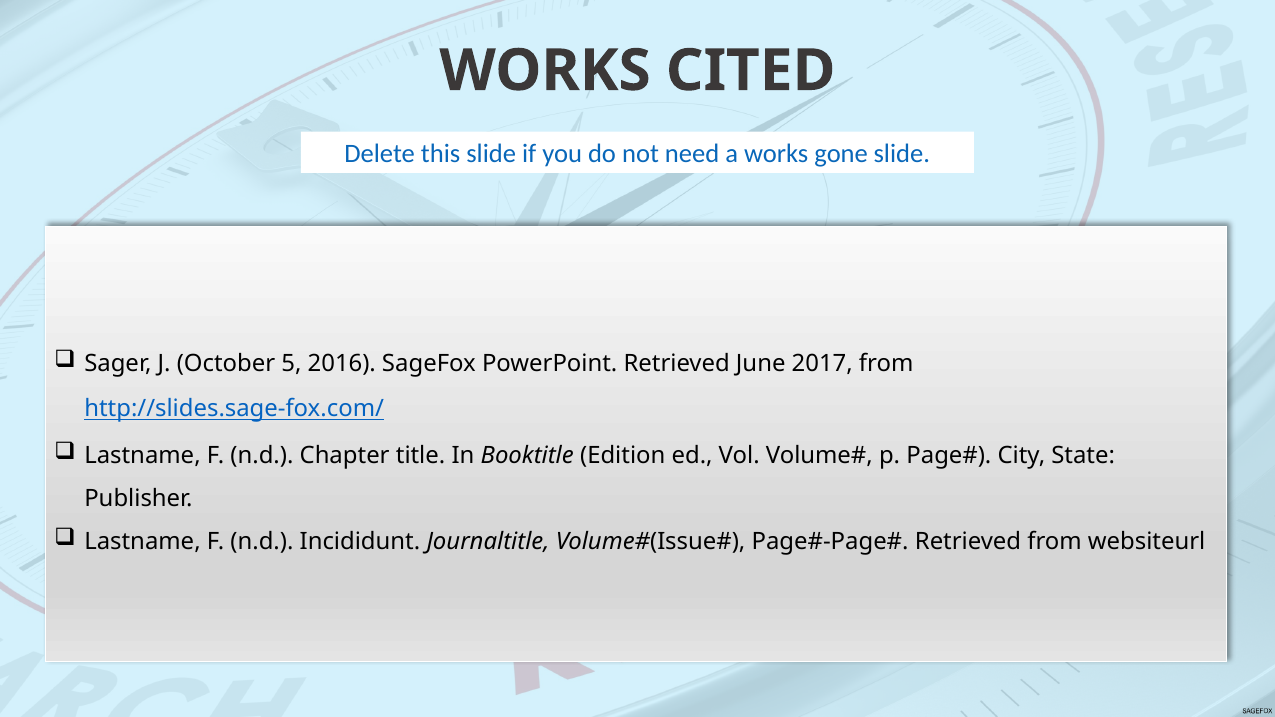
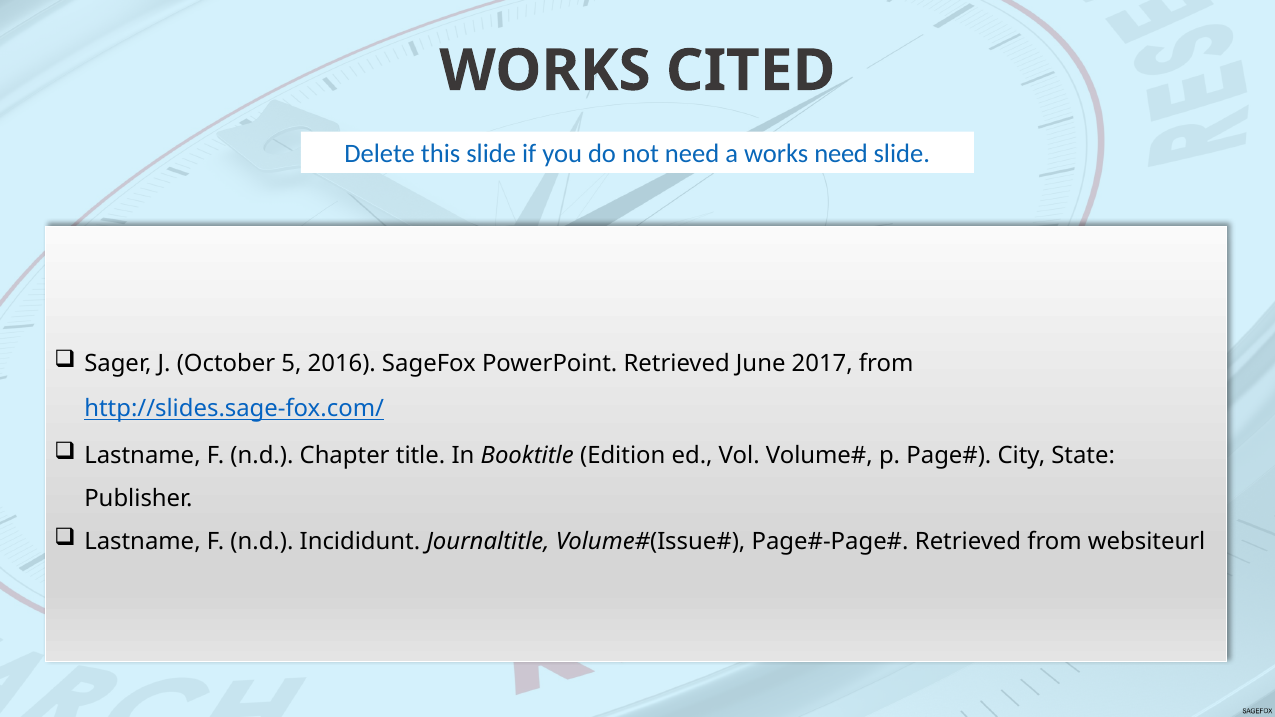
works gone: gone -> need (841, 154)
